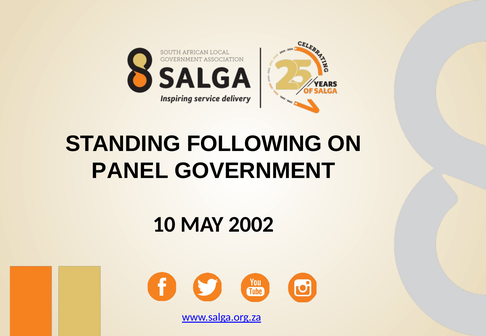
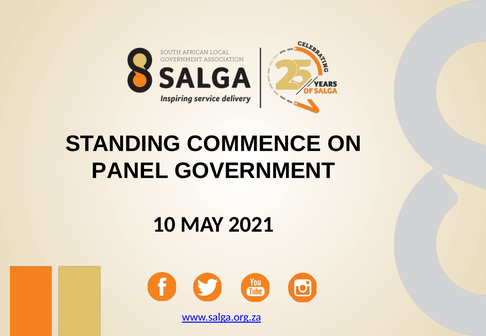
FOLLOWING: FOLLOWING -> COMMENCE (254, 144)
2002: 2002 -> 2021 (251, 225)
